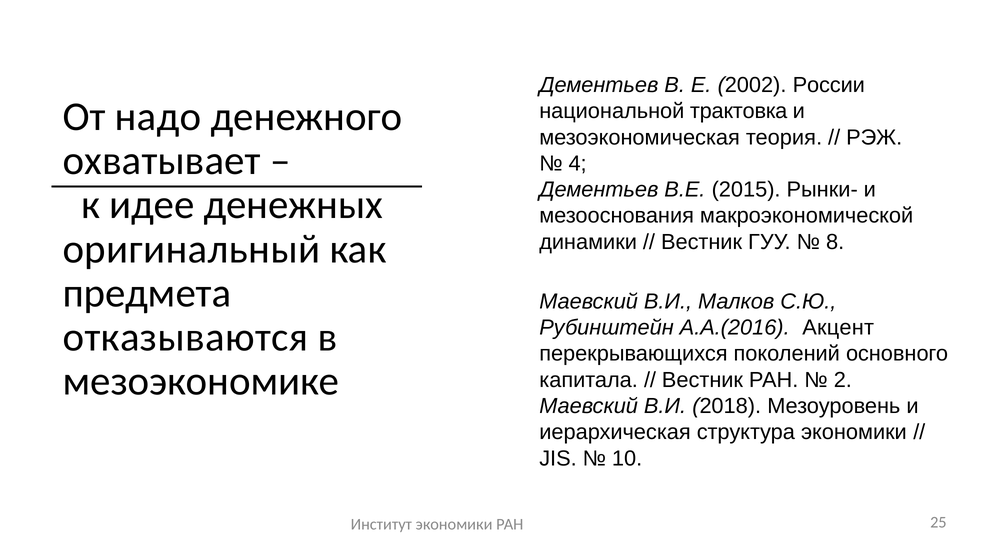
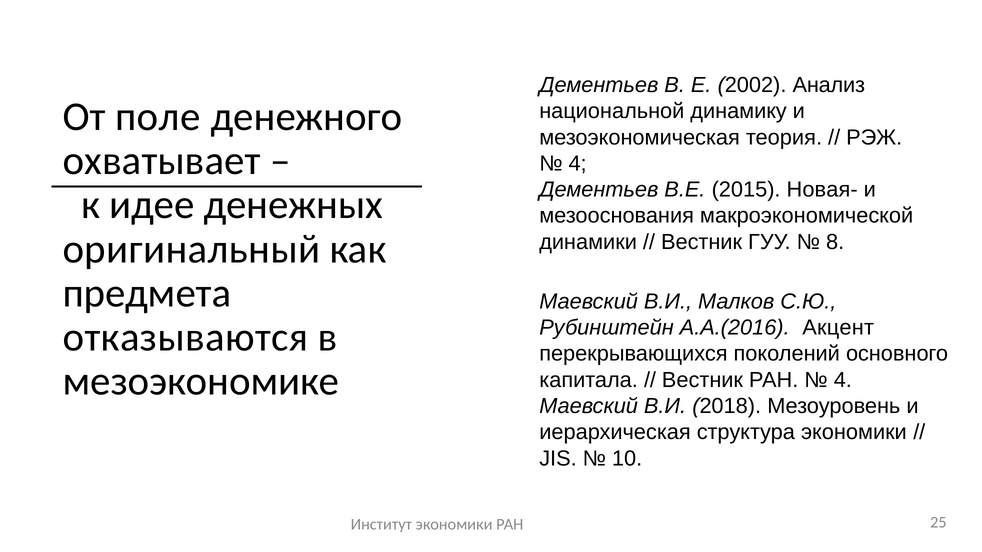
России: России -> Анализ (829, 85)
надо: надо -> поле (158, 117)
трактовка: трактовка -> динамику (739, 111)
Рынки-: Рынки- -> Новая- (822, 190)
2: 2 -> 4 (843, 380)
